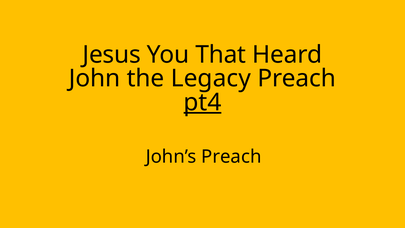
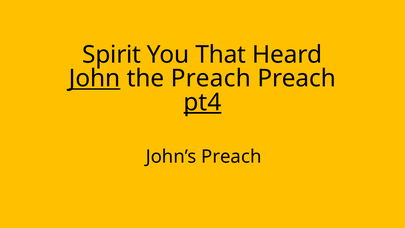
Jesus: Jesus -> Spirit (112, 55)
John underline: none -> present (95, 78)
the Legacy: Legacy -> Preach (211, 78)
